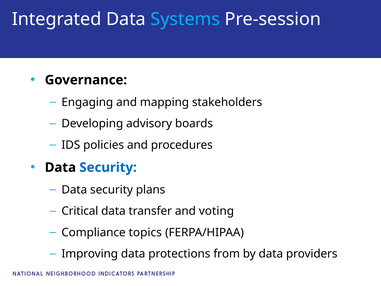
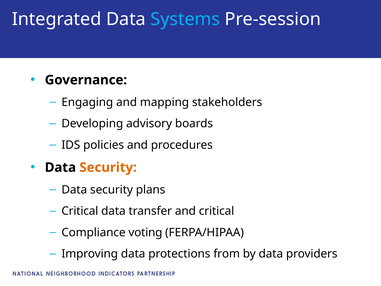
Security colour: blue -> orange (108, 167)
and voting: voting -> critical (217, 211)
topics: topics -> voting (145, 232)
